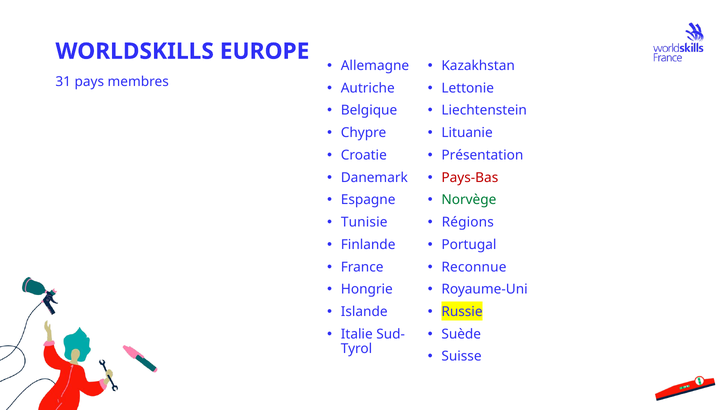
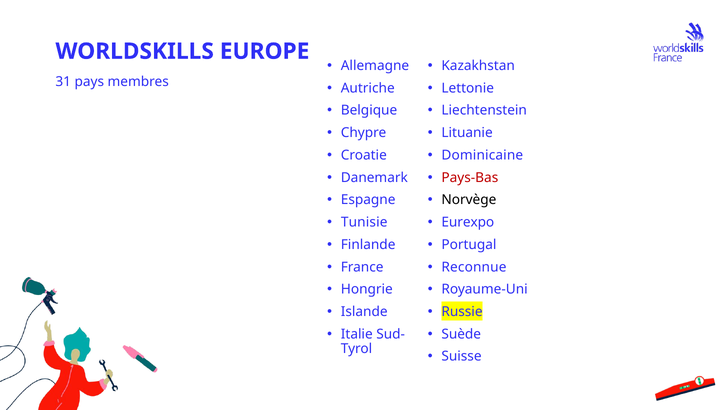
Présentation: Présentation -> Dominicaine (482, 155)
Norvège colour: green -> black (469, 200)
Régions: Régions -> Eurexpo (468, 222)
